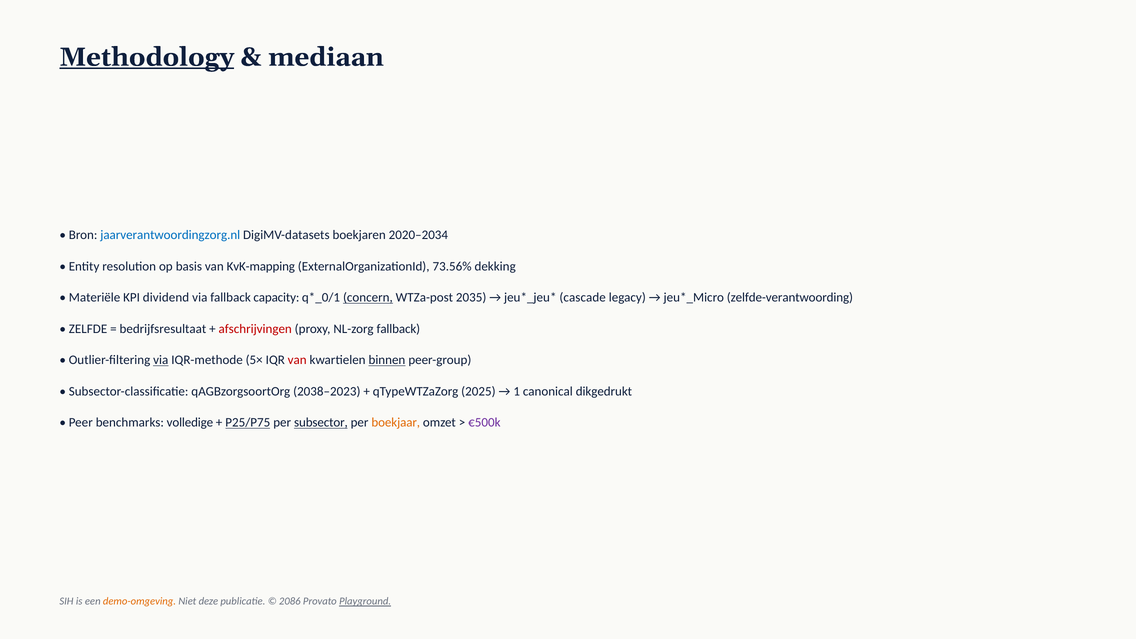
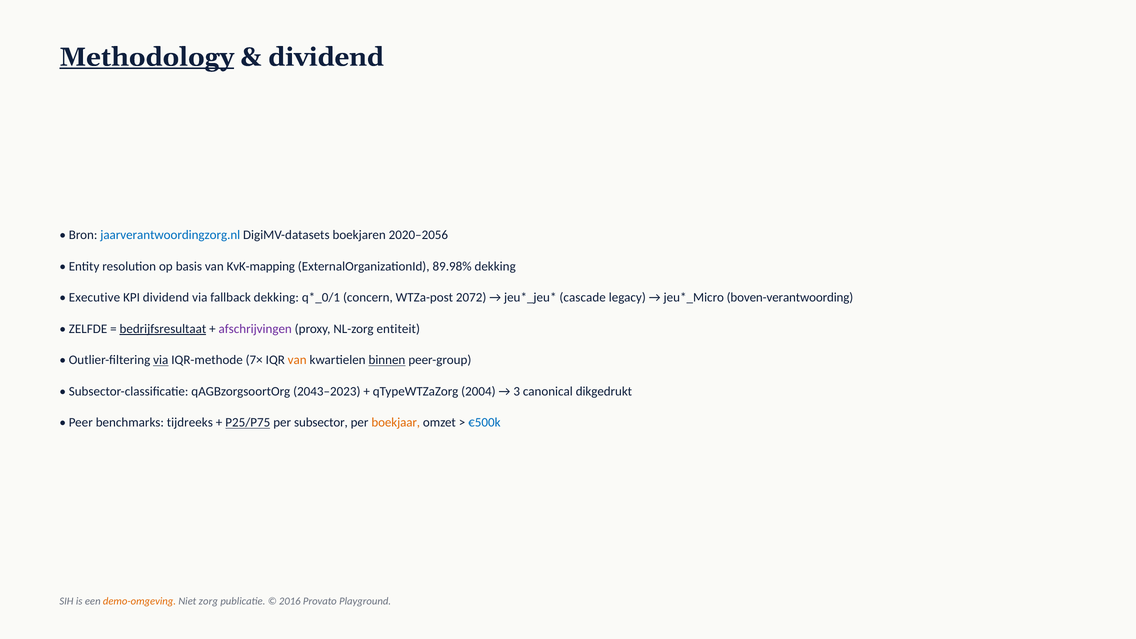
mediaan: mediaan -> dividend (326, 57)
2020–2034: 2020–2034 -> 2020–2056 (418, 235)
73.56%: 73.56% -> 89.98% (452, 266)
Materiële: Materiële -> Executive (94, 298)
fallback capacity: capacity -> dekking (276, 298)
concern underline: present -> none (368, 298)
2035: 2035 -> 2072 (471, 298)
zelfde-verantwoording: zelfde-verantwoording -> boven-verantwoording (790, 298)
bedrijfsresultaat underline: none -> present (163, 329)
afschrijvingen colour: red -> purple (255, 329)
NL-zorg fallback: fallback -> entiteit (398, 329)
5×: 5× -> 7× (254, 360)
van colour: red -> orange (297, 360)
2038–2023: 2038–2023 -> 2043–2023 (327, 391)
2025: 2025 -> 2004 (478, 391)
1: 1 -> 3 (517, 391)
volledige: volledige -> tijdreeks (190, 423)
subsector underline: present -> none (321, 423)
€500k colour: purple -> blue (484, 423)
deze: deze -> zorg (208, 601)
2086: 2086 -> 2016 (290, 601)
Playground underline: present -> none (365, 601)
